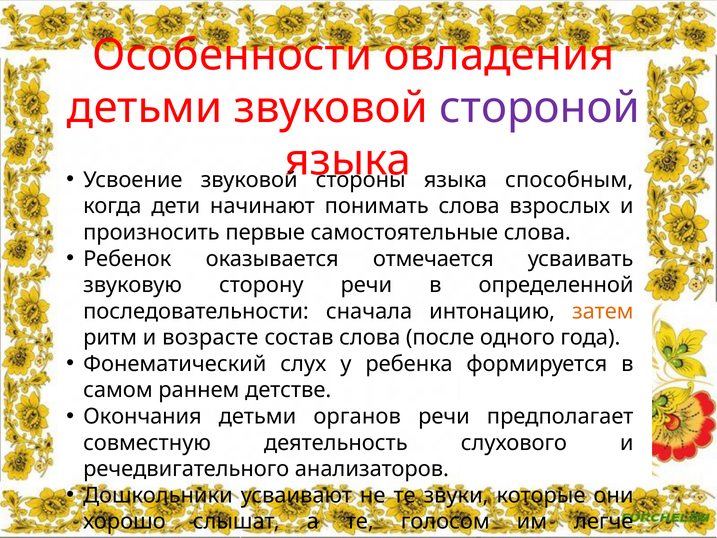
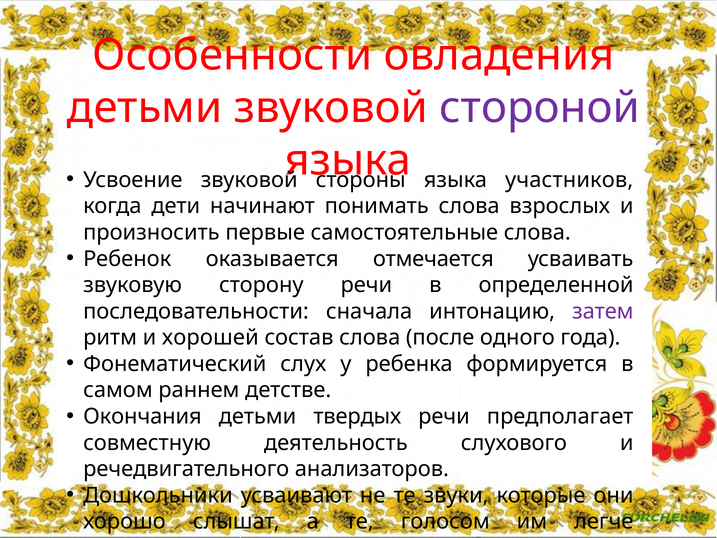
способным: способным -> участников (569, 180)
затем colour: orange -> purple (603, 311)
возрасте: возрасте -> хорошей (210, 337)
органов: органов -> твердых (357, 416)
